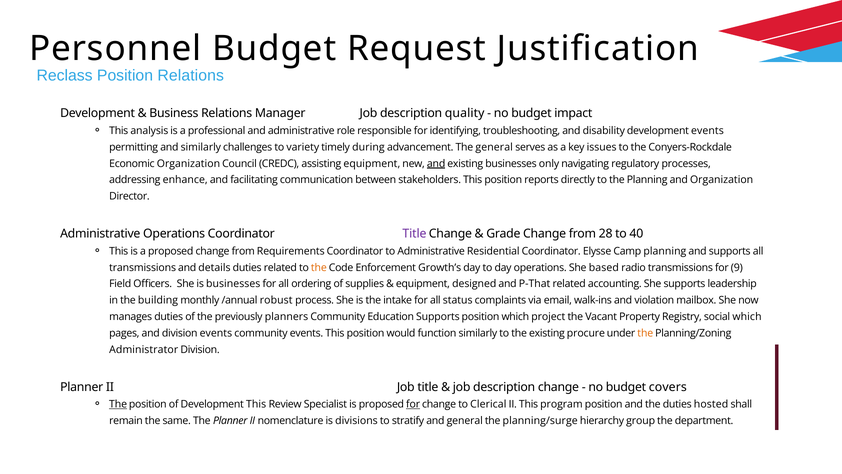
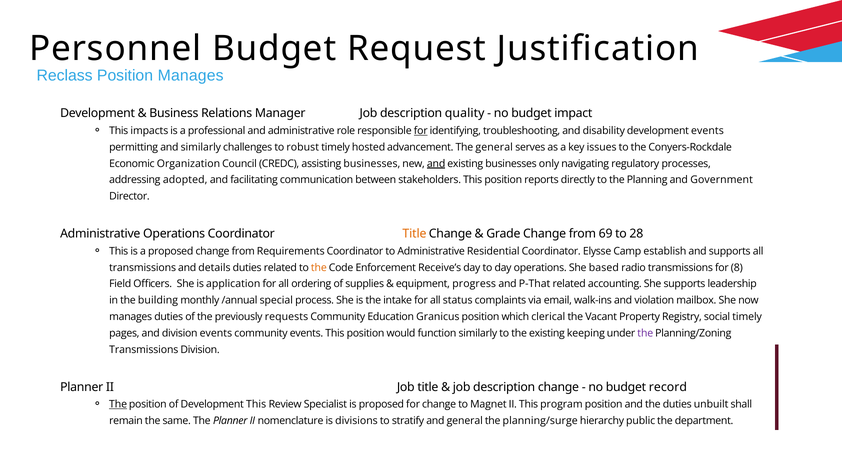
Relations: Relations -> Manages (191, 75)
analysis: analysis -> impacts (149, 131)
for underline: none -> present (421, 131)
variety: variety -> robust (303, 147)
during: during -> hosted (369, 147)
assisting equipment: equipment -> businesses (372, 163)
enhance: enhance -> adopted (185, 180)
and Organization: Organization -> Government (722, 180)
Title colour: purple -> orange (415, 234)
28: 28 -> 69 (606, 234)
40: 40 -> 28 (636, 234)
Camp planning: planning -> establish (665, 251)
Growth’s: Growth’s -> Receive’s (440, 267)
9: 9 -> 8 (737, 267)
is businesses: businesses -> application (233, 284)
designed: designed -> progress (474, 284)
robust: robust -> special (276, 300)
planners: planners -> requests (286, 317)
Education Supports: Supports -> Granicus (438, 317)
project: project -> clerical (548, 317)
social which: which -> timely (747, 317)
procure: procure -> keeping (586, 333)
the colour: orange -> purple (645, 333)
Administrator: Administrator -> Transmissions (144, 349)
covers: covers -> record (668, 387)
for underline: present -> none (413, 404)
Clerical: Clerical -> Magnet (488, 404)
hosted: hosted -> unbuilt (711, 404)
group: group -> public (641, 420)
